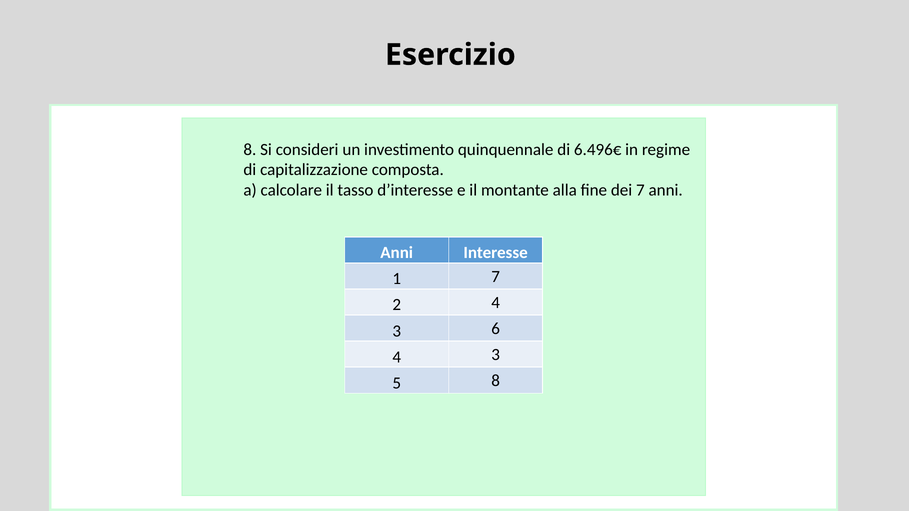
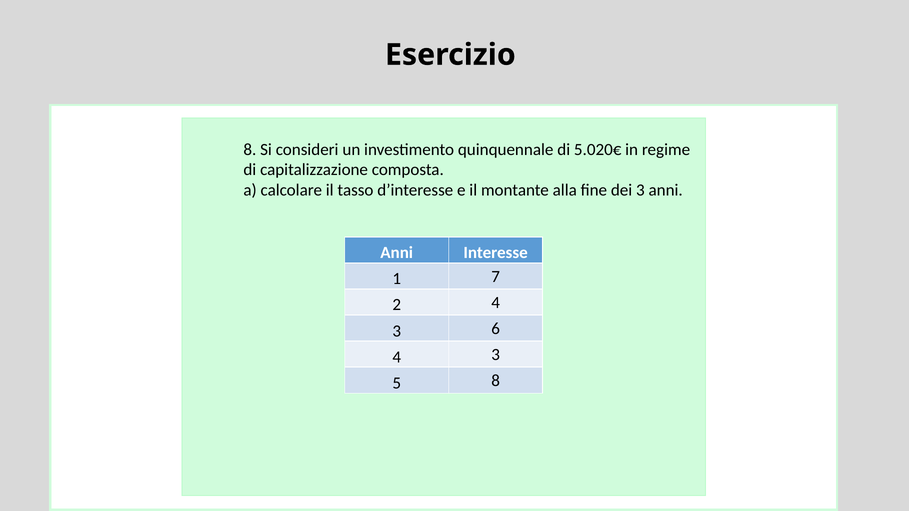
6.496€: 6.496€ -> 5.020€ (598, 149)
dei 7: 7 -> 3 (640, 190)
